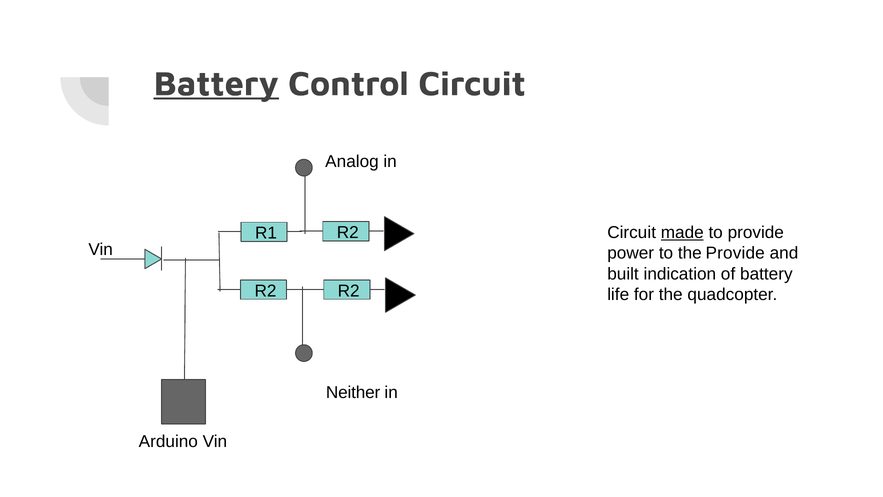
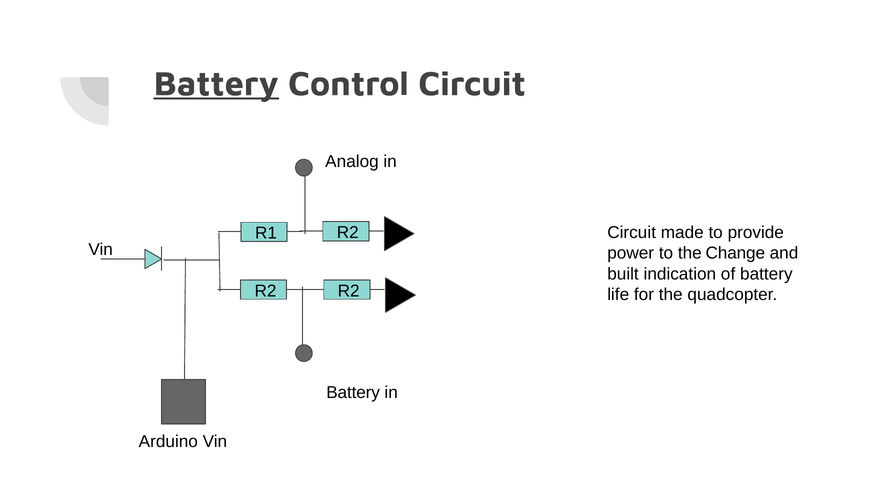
made underline: present -> none (682, 233)
the Provide: Provide -> Change (735, 253)
Neither: Neither -> Battery (353, 392)
